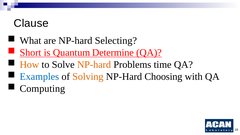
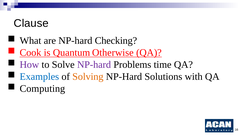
Selecting: Selecting -> Checking (116, 41)
Short: Short -> Cook (30, 53)
Determine: Determine -> Otherwise (113, 53)
How colour: orange -> purple (29, 65)
NP-hard colour: orange -> purple (94, 65)
Choosing: Choosing -> Solutions (163, 77)
